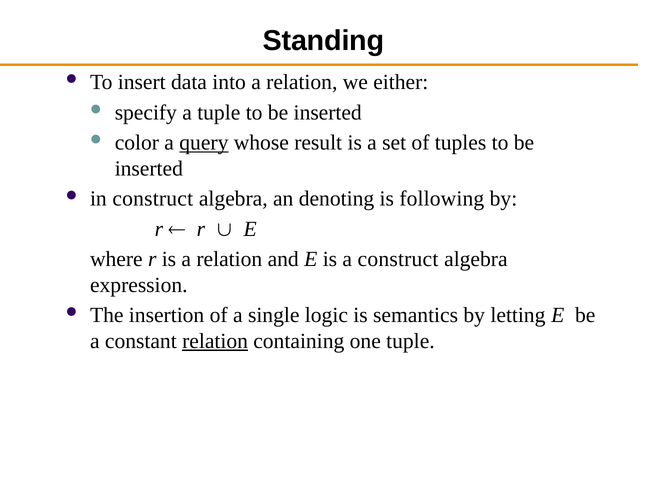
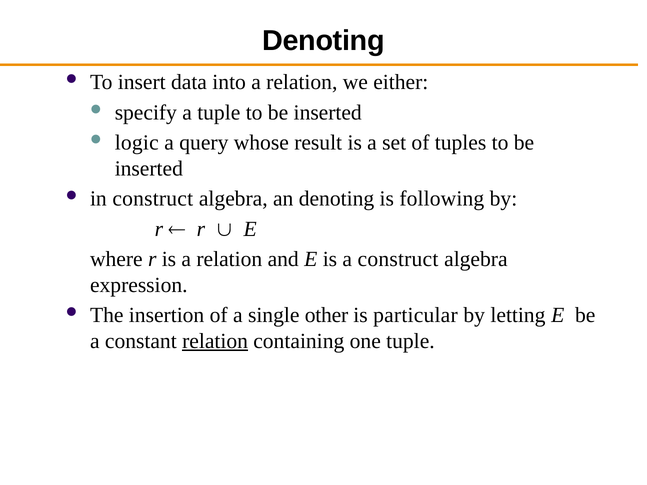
Standing: Standing -> Denoting (324, 41)
color: color -> logic (137, 143)
query underline: present -> none (204, 143)
logic: logic -> other (326, 315)
semantics: semantics -> particular (415, 315)
